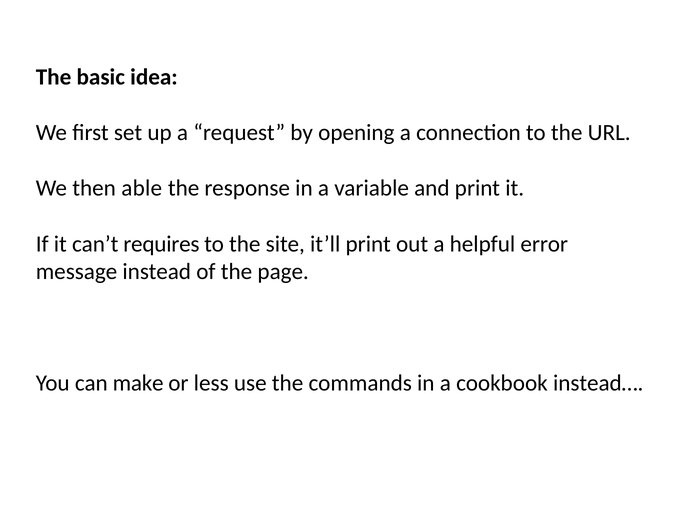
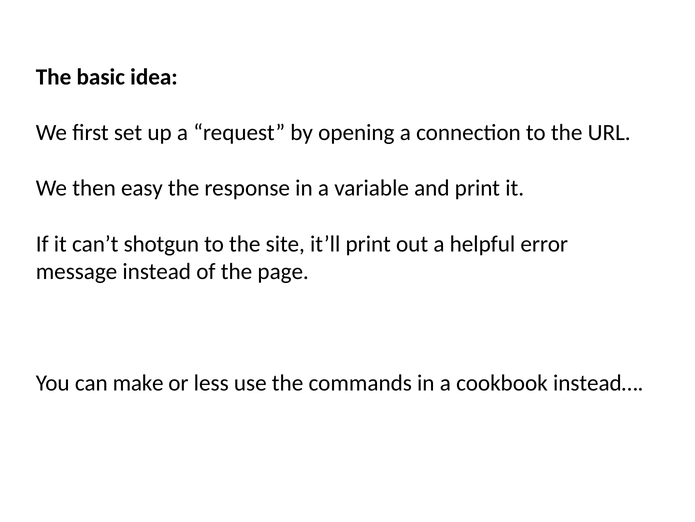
able: able -> easy (142, 188)
requires: requires -> shotgun (161, 244)
